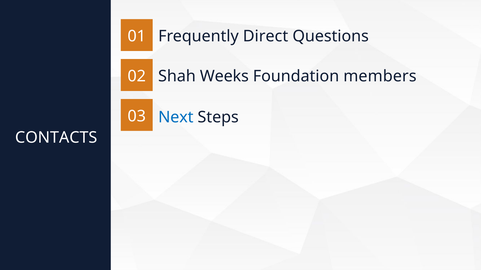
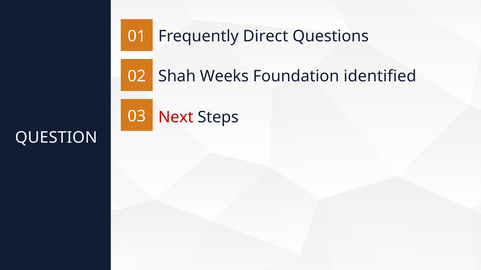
members: members -> identified (380, 76)
Next colour: blue -> red (176, 117)
CONTACTS: CONTACTS -> QUESTION (56, 138)
